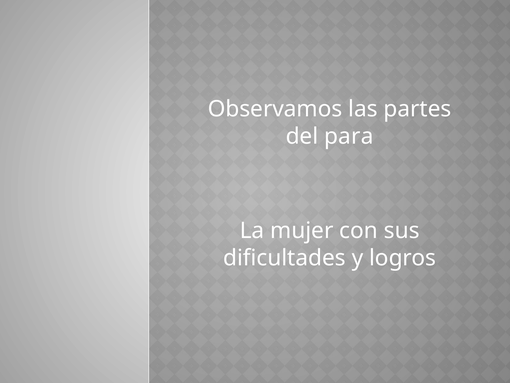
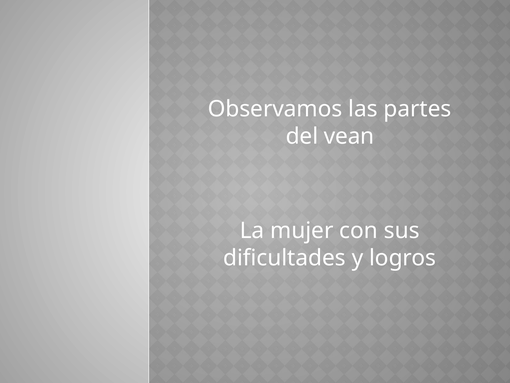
para: para -> vean (349, 136)
